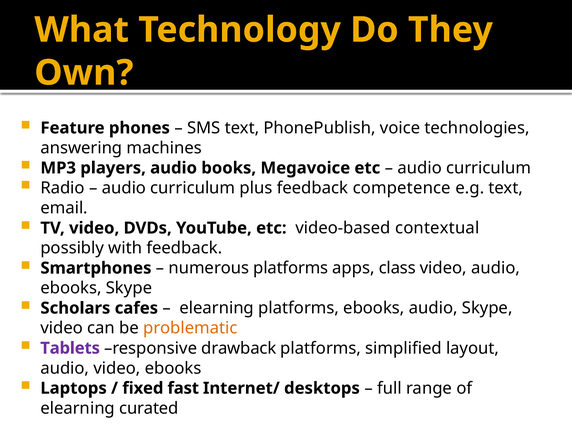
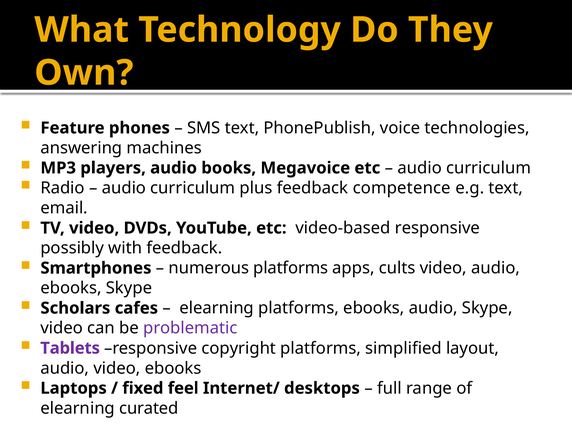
video-based contextual: contextual -> responsive (437, 228)
class: class -> cults (397, 268)
problematic colour: orange -> purple (190, 328)
drawback: drawback -> copyright (239, 348)
fast: fast -> feel (183, 388)
